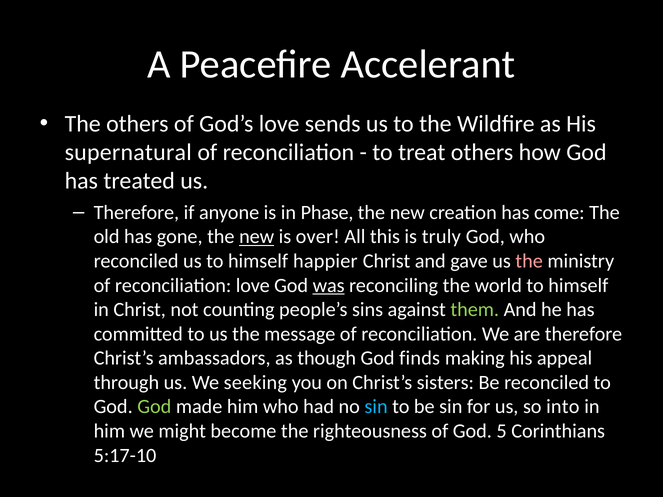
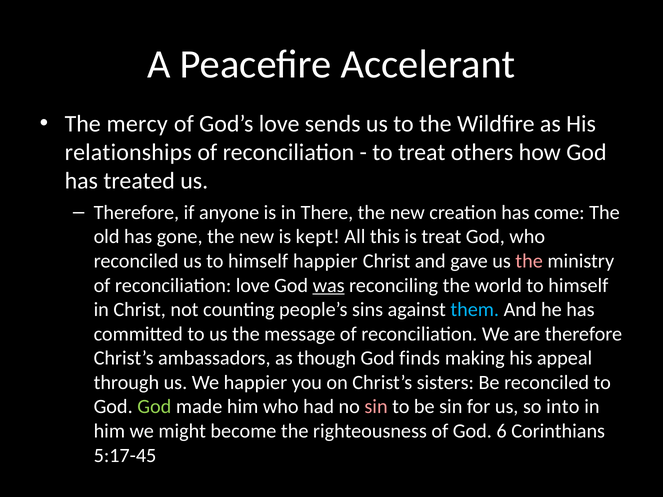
The others: others -> mercy (137, 124)
supernatural: supernatural -> relationships (128, 152)
Phase: Phase -> There (327, 213)
new underline: present -> none (257, 237)
over: over -> kept (318, 237)
is truly: truly -> treat (441, 237)
them colour: light green -> light blue (475, 310)
We seeking: seeking -> happier (255, 383)
sin colour: light blue -> pink (376, 407)
5: 5 -> 6 (502, 431)
5:17-10: 5:17-10 -> 5:17-45 (125, 456)
